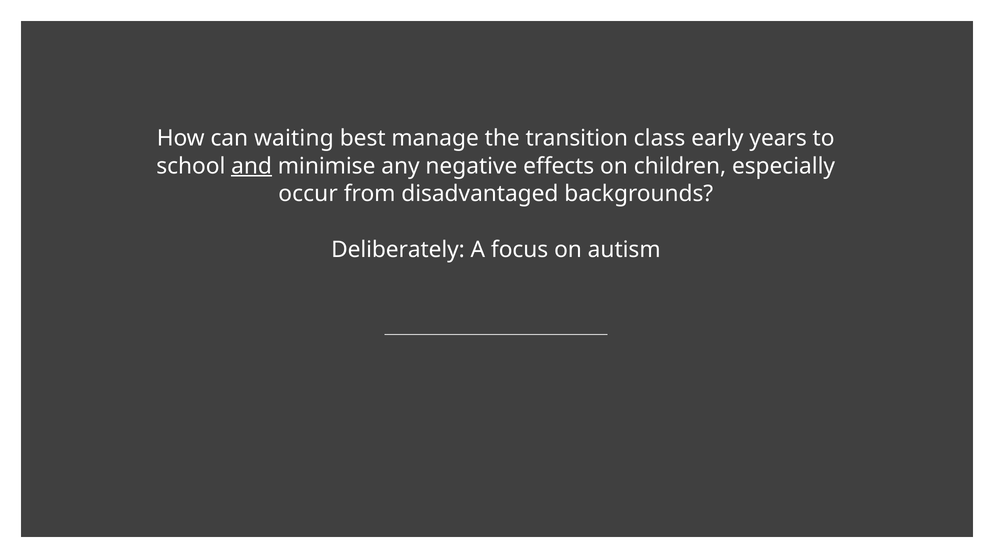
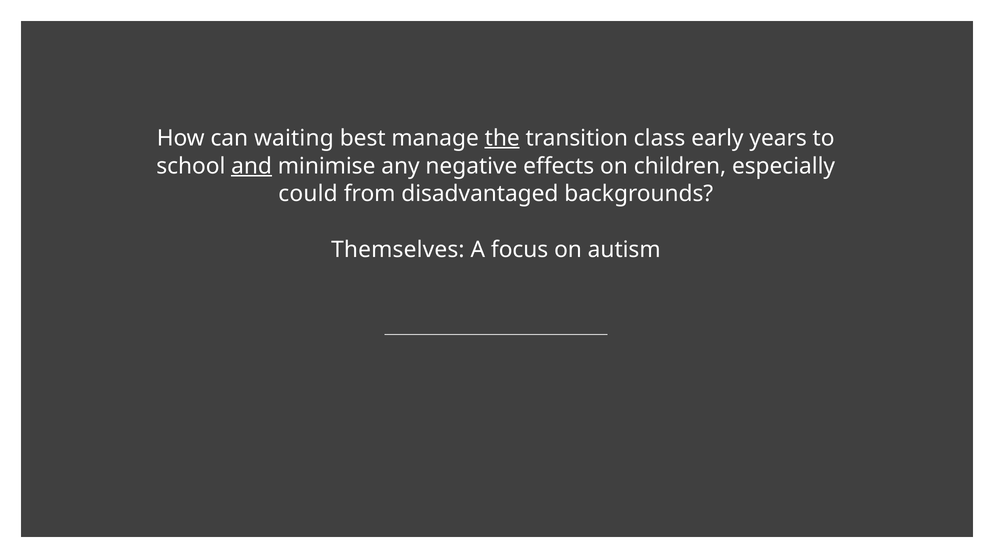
the underline: none -> present (502, 138)
occur: occur -> could (308, 194)
Deliberately: Deliberately -> Themselves (398, 250)
